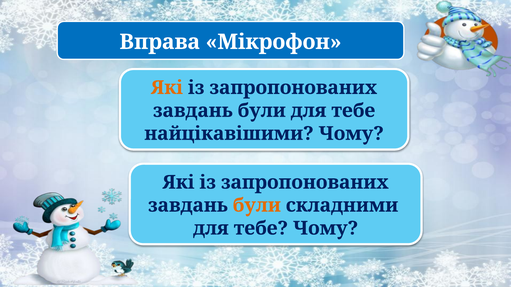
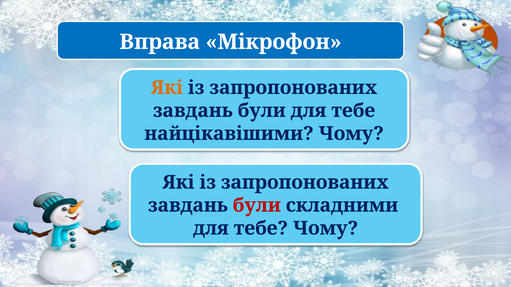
були colour: orange -> red (257, 206)
